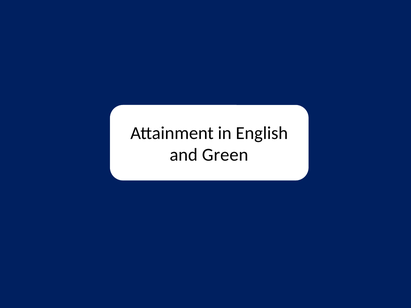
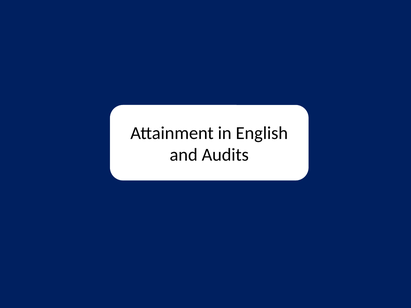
Green: Green -> Audits (225, 155)
